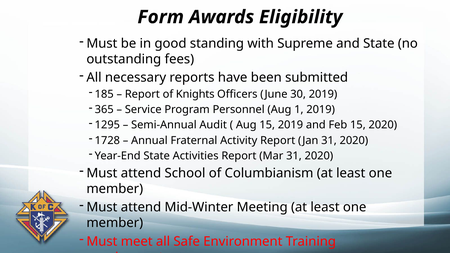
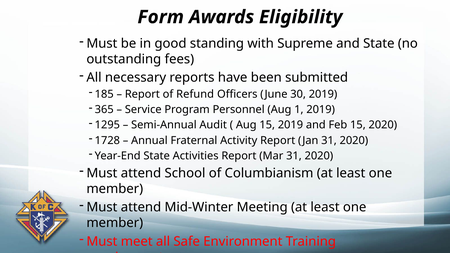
Knights: Knights -> Refund (195, 94)
